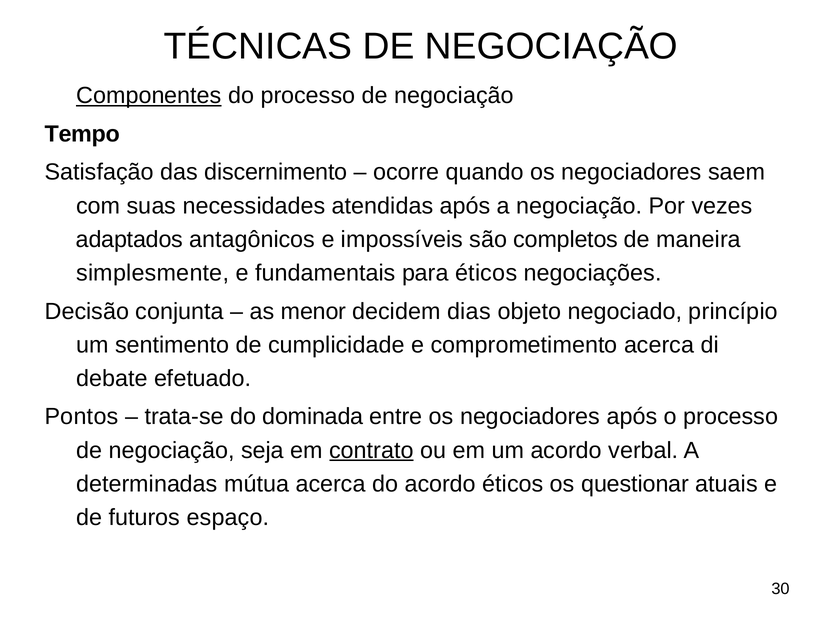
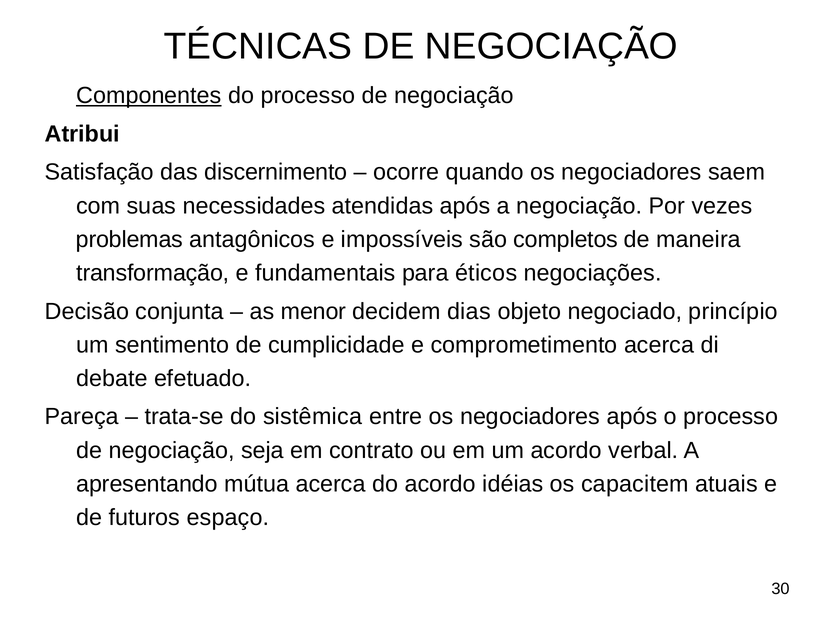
Tempo: Tempo -> Atribui (82, 134)
adaptados: adaptados -> problemas (130, 239)
simplesmente: simplesmente -> transformação (153, 273)
Pontos: Pontos -> Pareça (82, 417)
dominada: dominada -> sistêmica (313, 417)
contrato underline: present -> none (371, 450)
determinadas: determinadas -> apresentando (147, 484)
acordo éticos: éticos -> idéias (513, 484)
questionar: questionar -> capacitem (635, 484)
